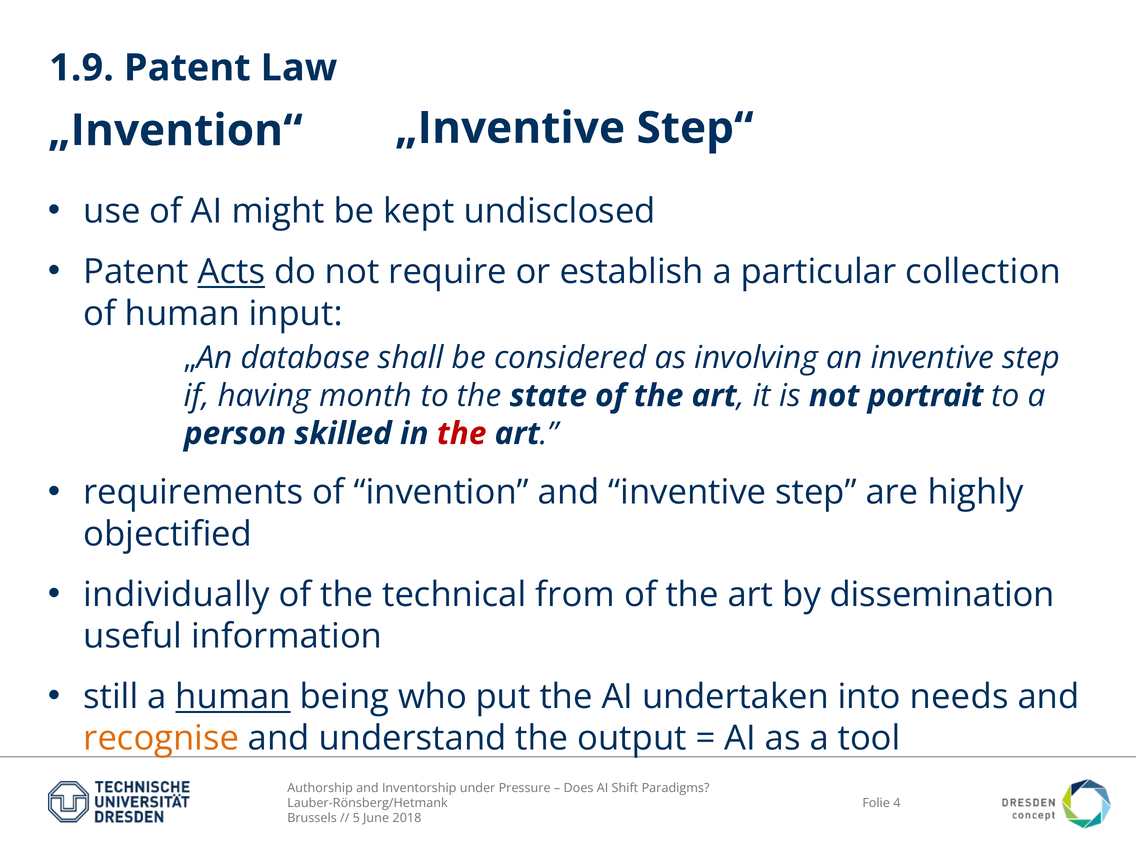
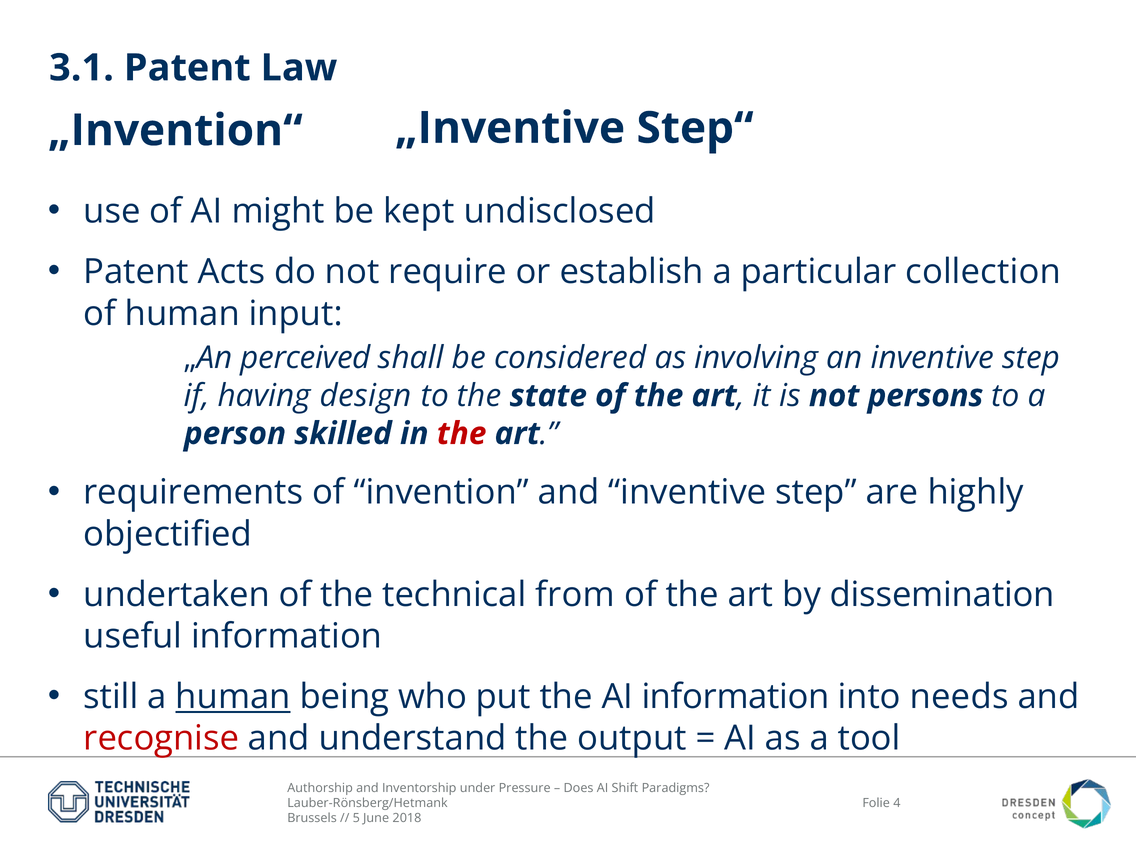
1.9: 1.9 -> 3.1 (82, 68)
Acts underline: present -> none (231, 272)
database: database -> perceived (305, 358)
month: month -> design (366, 396)
portrait: portrait -> persons (925, 396)
individually: individually -> undertaken (177, 595)
AI undertaken: undertaken -> information (736, 697)
recognise colour: orange -> red (161, 739)
